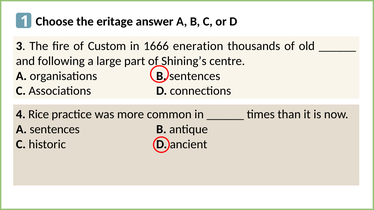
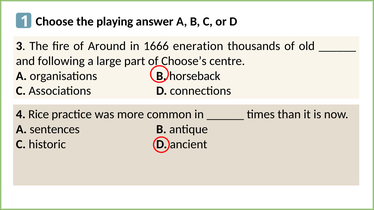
eritage: eritage -> playing (115, 21)
Custom: Custom -> Around (107, 46)
Shining’s: Shining’s -> Choose’s (184, 61)
sentences: sentences -> horseback (195, 76)
